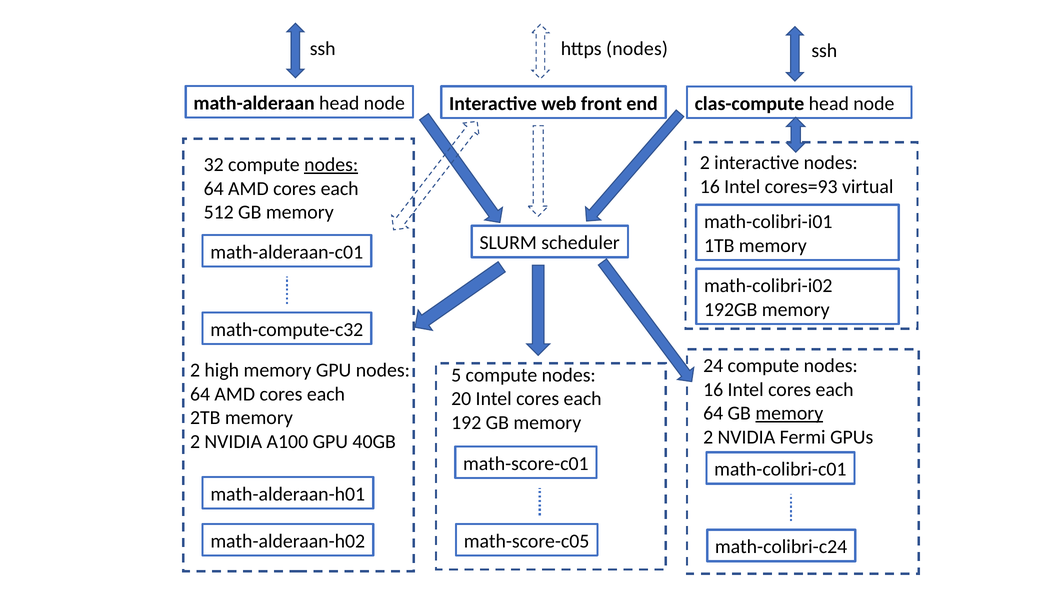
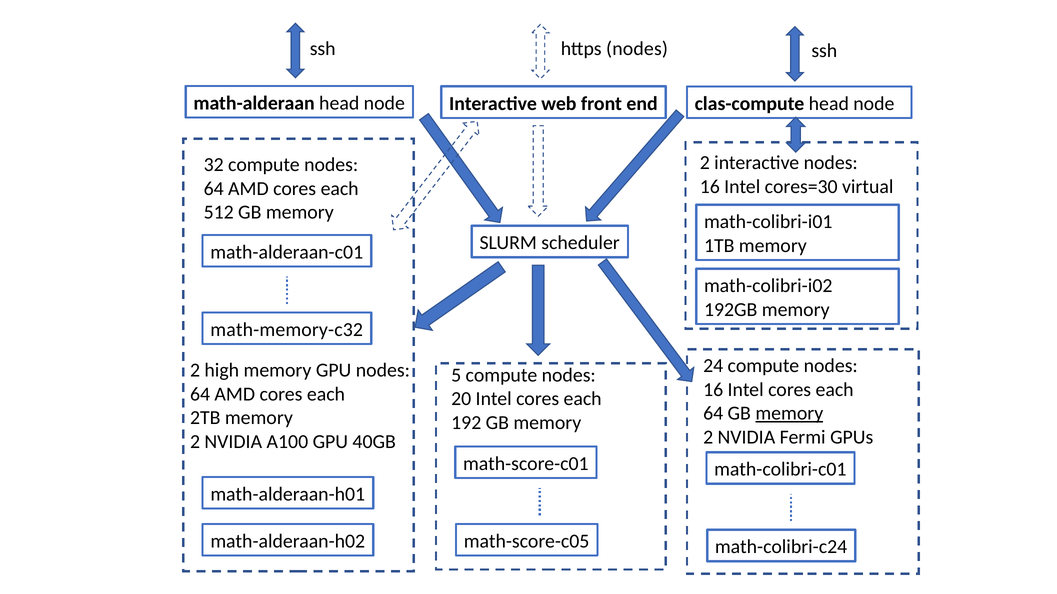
nodes underline: present -> none (331, 165)
cores=93: cores=93 -> cores=30 (801, 187)
math-compute-c32: math-compute-c32 -> math-memory-c32 (287, 330)
